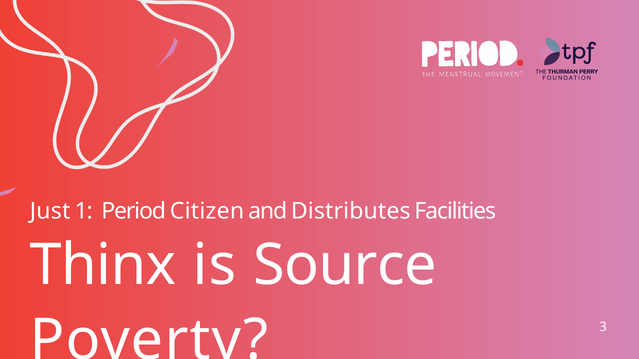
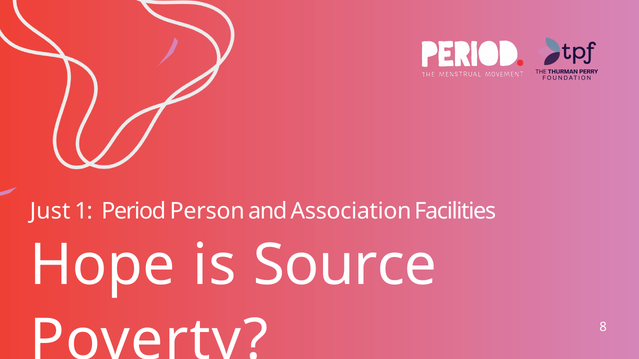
Citizen: Citizen -> Person (207, 211)
Distributes: Distributes -> Association (351, 211)
Thinx: Thinx -> Hope (103, 266)
3: 3 -> 8 (603, 328)
